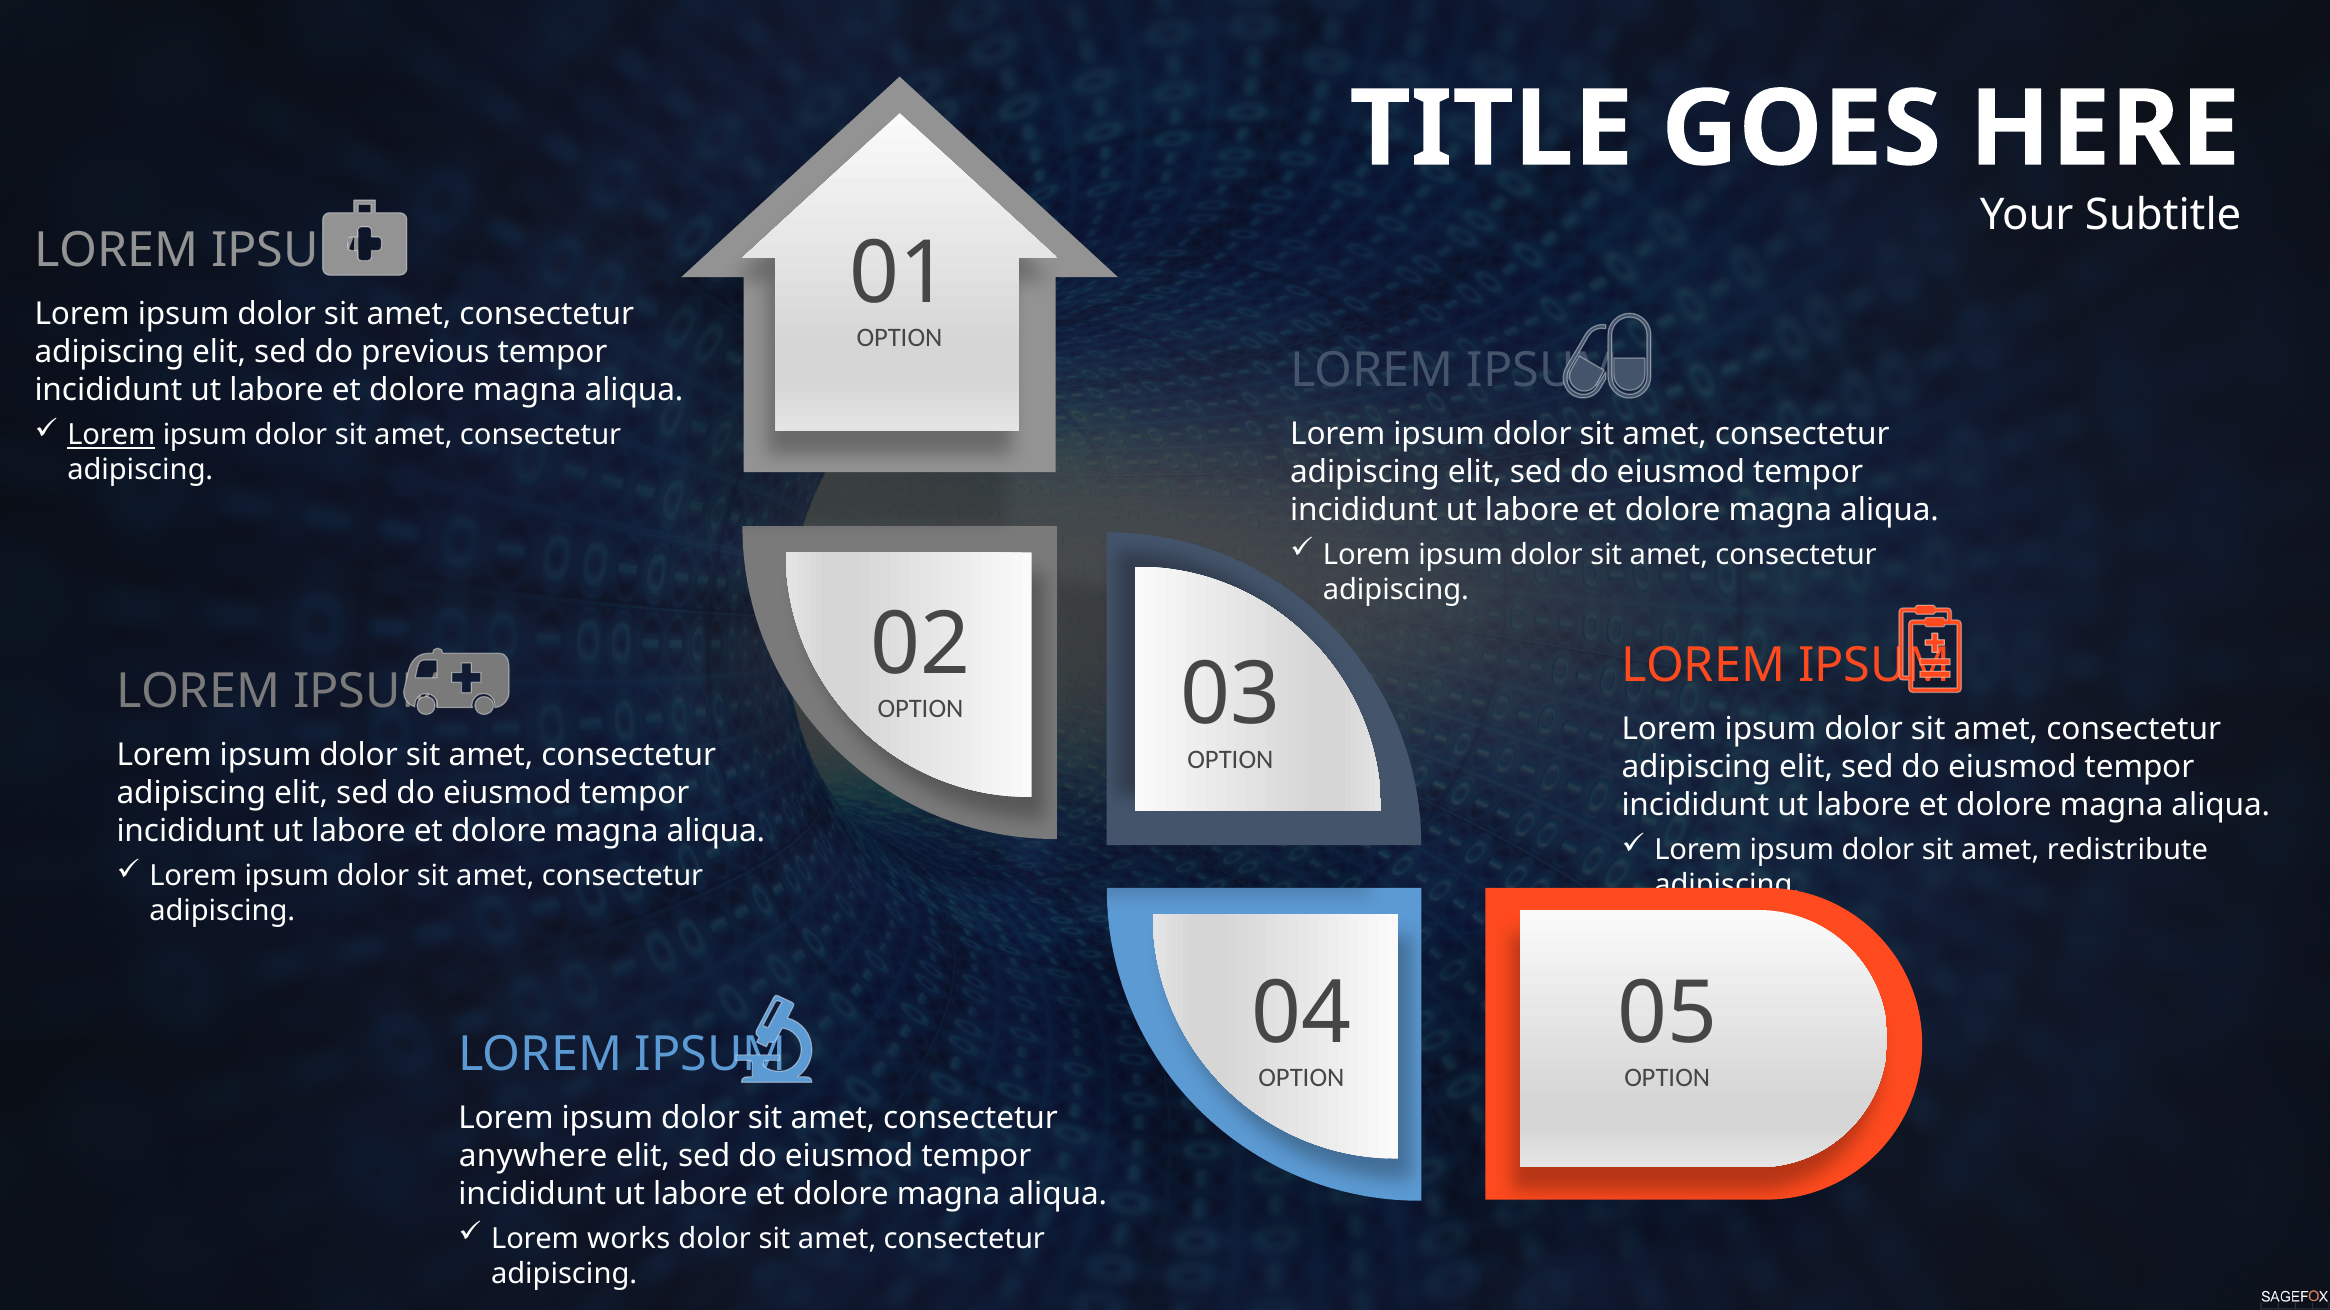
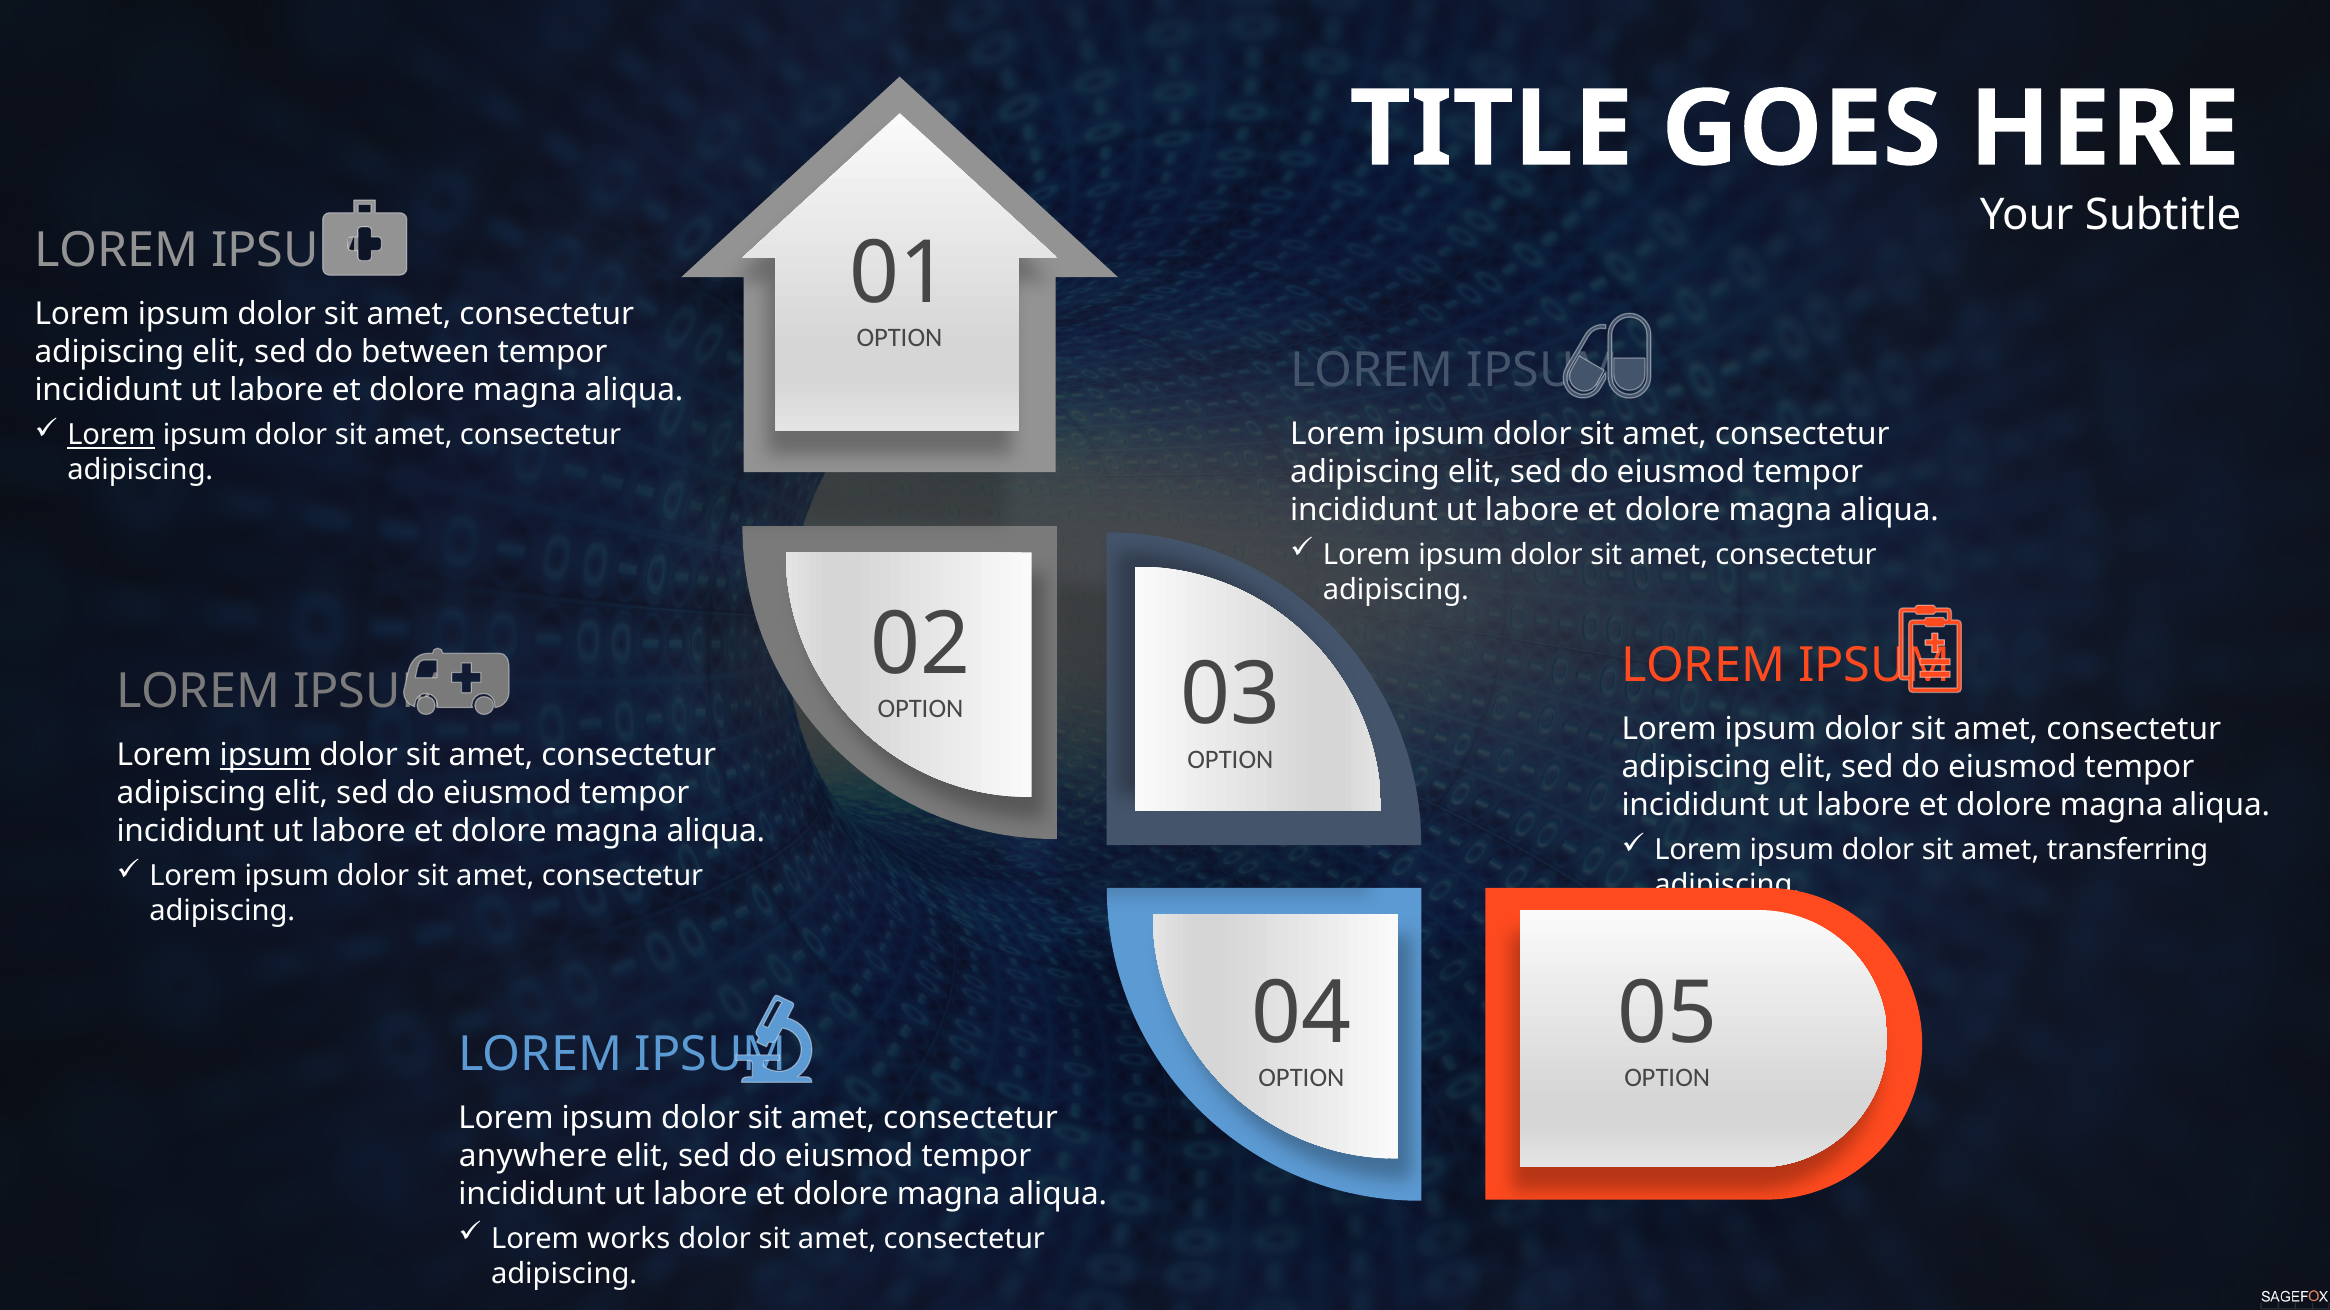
previous: previous -> between (425, 353)
ipsum underline: none -> present (266, 756)
redistribute: redistribute -> transferring (2128, 851)
